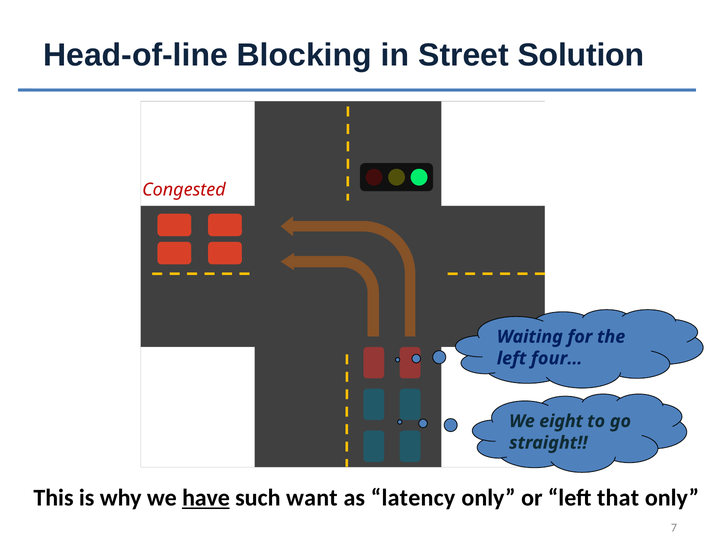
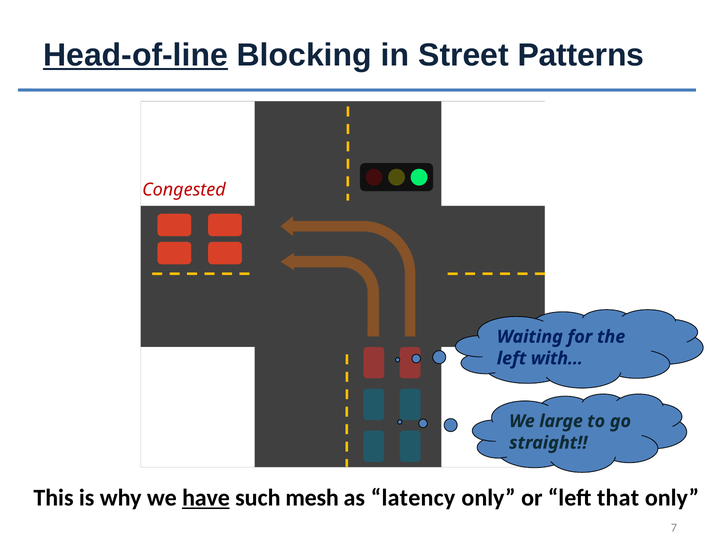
Head-of-line underline: none -> present (136, 55)
Solution: Solution -> Patterns (581, 55)
four…: four… -> with… (557, 358)
eight: eight -> large (561, 421)
want: want -> mesh (312, 498)
